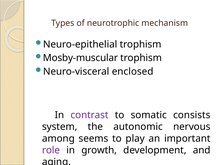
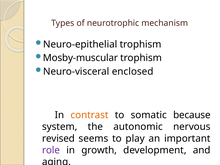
contrast colour: purple -> orange (90, 115)
consists: consists -> because (192, 115)
among: among -> revised (58, 138)
